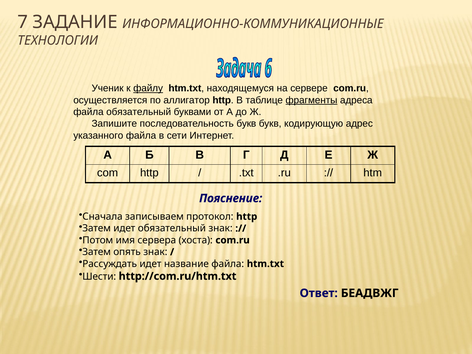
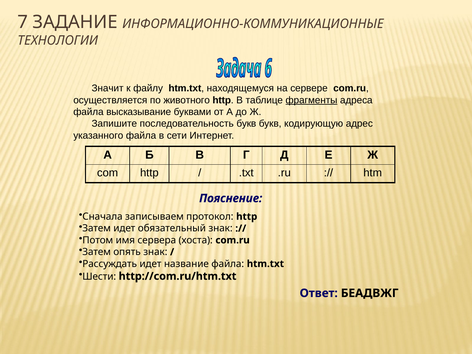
Ученик: Ученик -> Значит (108, 88)
файлу underline: present -> none (148, 88)
аллигатор: аллигатор -> животного (187, 100)
файла обязательный: обязательный -> высказывание (139, 112)
